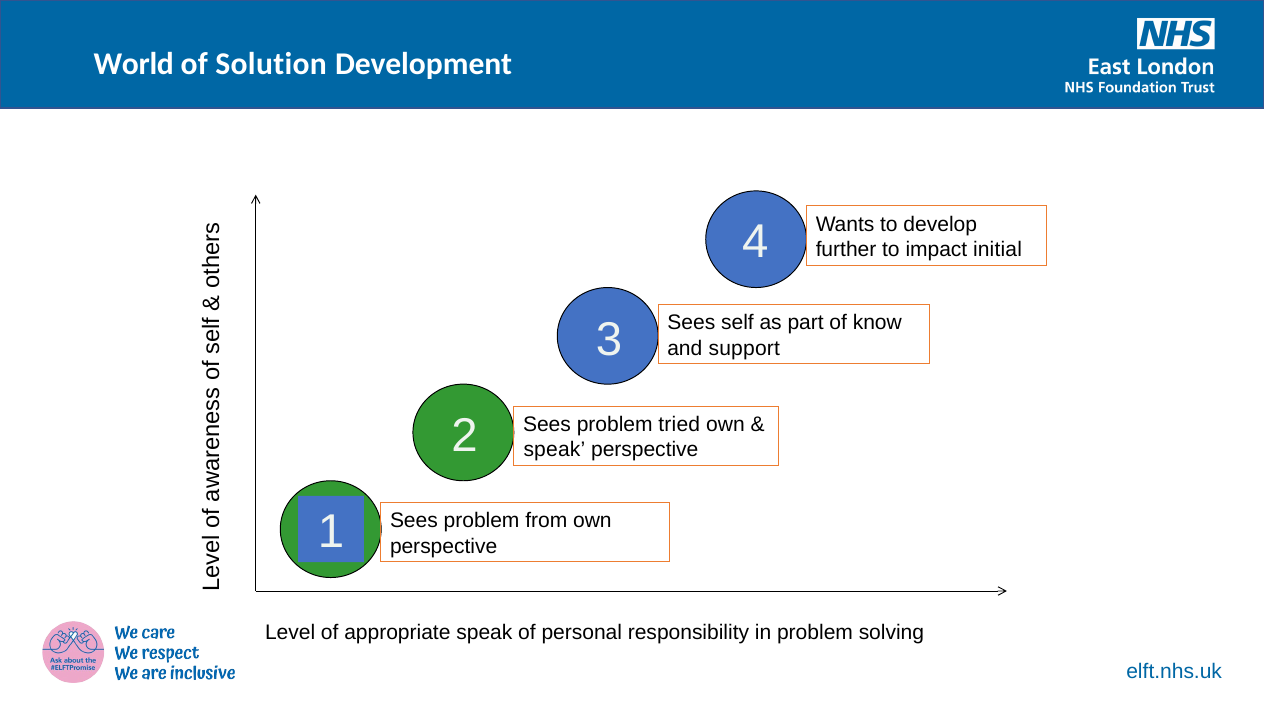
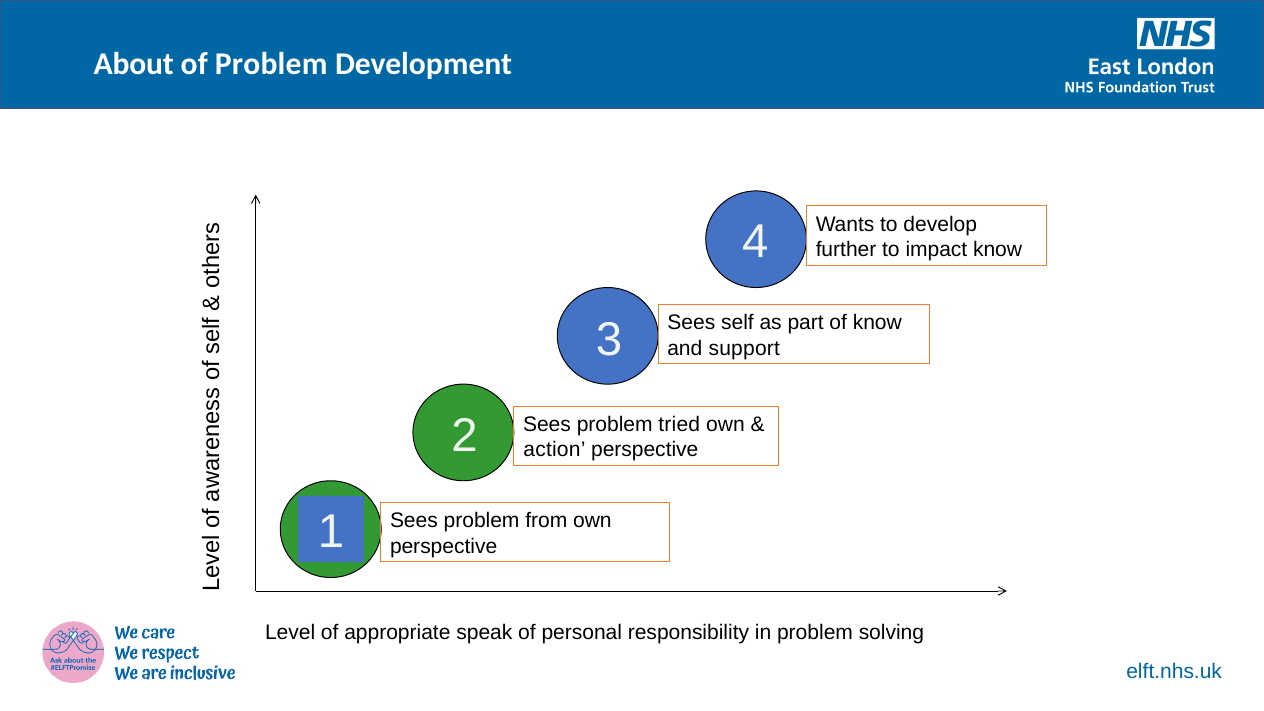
World: World -> About (134, 64)
of Solution: Solution -> Problem (271, 64)
impact initial: initial -> know (998, 250)
speak: speak -> action (554, 450)
